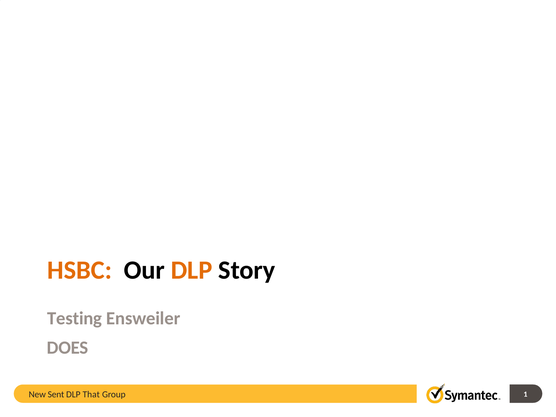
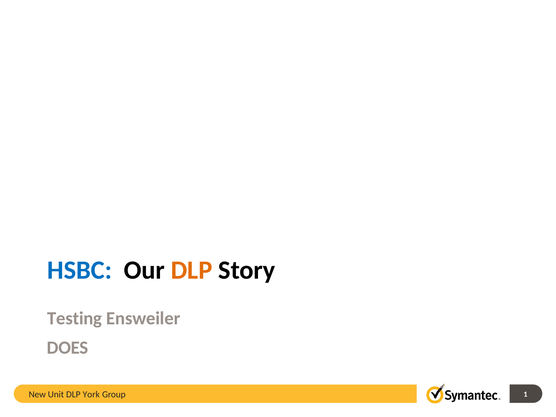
HSBC colour: orange -> blue (80, 270)
Sent: Sent -> Unit (56, 394)
That: That -> York (91, 394)
